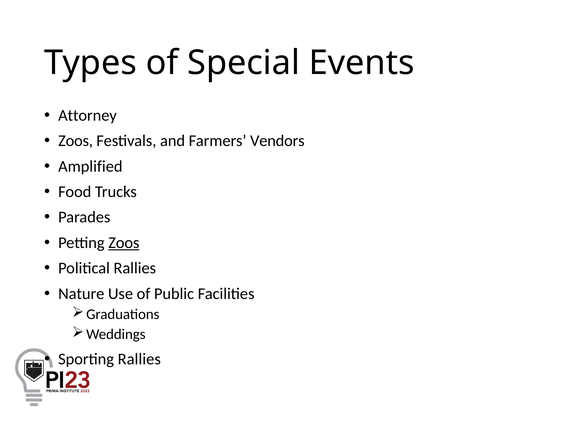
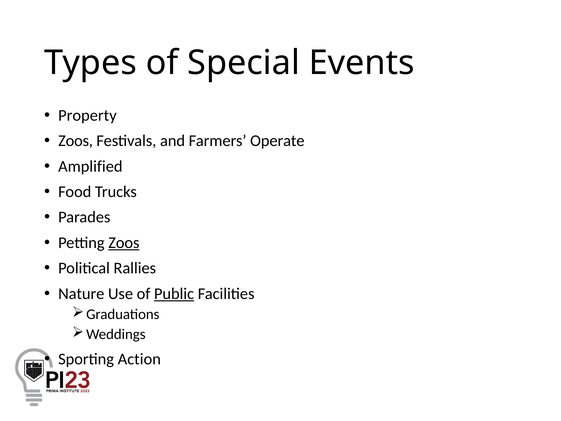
Attorney: Attorney -> Property (87, 115)
Vendors: Vendors -> Operate (277, 141)
Public underline: none -> present (174, 294)
Sporting Rallies: Rallies -> Action (139, 359)
